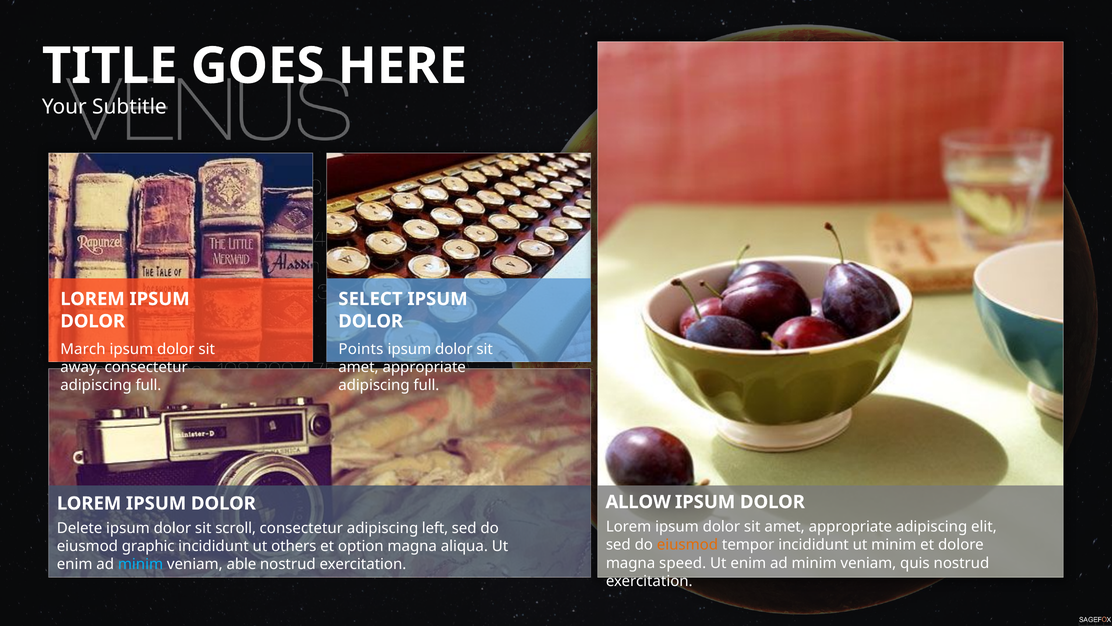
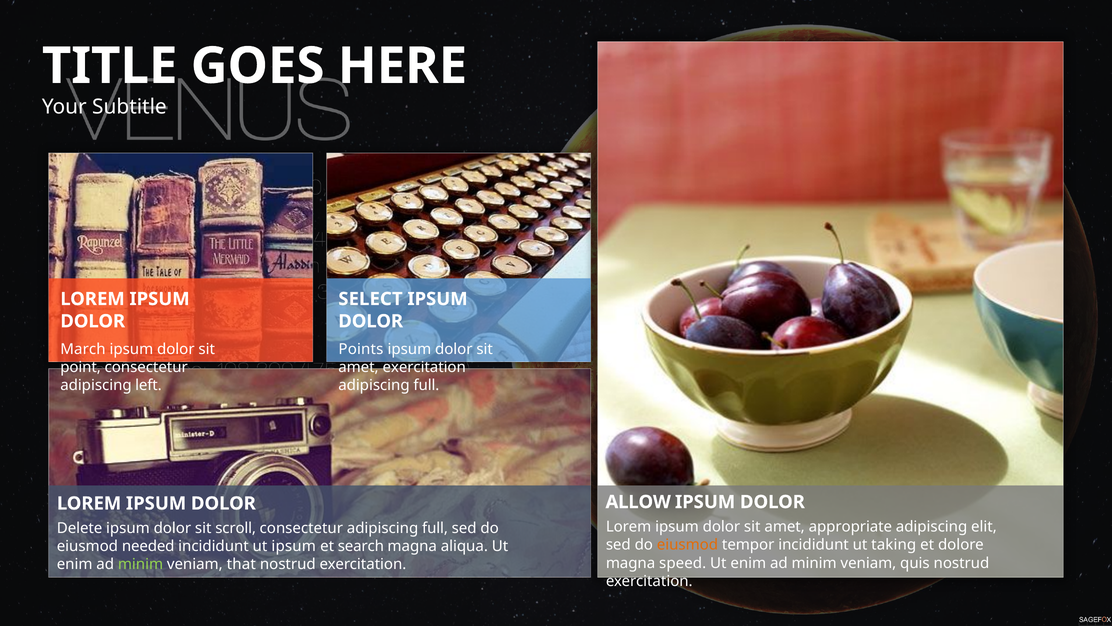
away: away -> point (81, 367)
appropriate: appropriate -> exercitation (424, 367)
full: full -> left (148, 385)
consectetur adipiscing left: left -> full (435, 528)
ut minim: minim -> taking (894, 544)
graphic: graphic -> needed (148, 546)
ut others: others -> ipsum (294, 546)
option: option -> search (361, 546)
minim colour: light blue -> light green (140, 564)
able: able -> that (241, 564)
